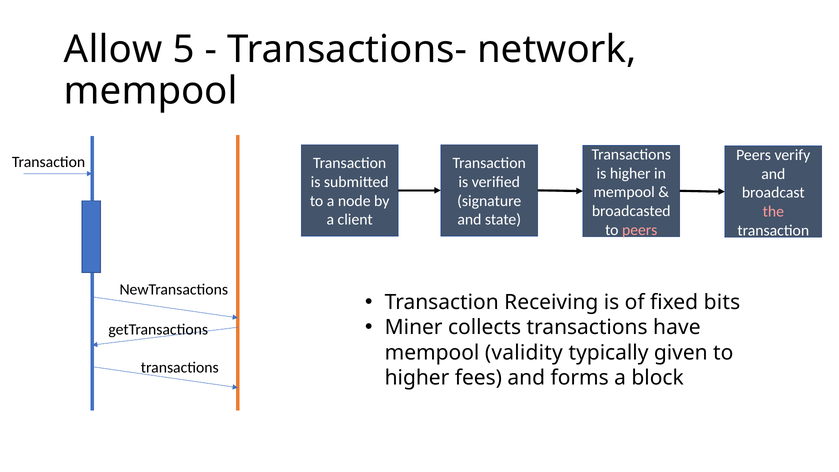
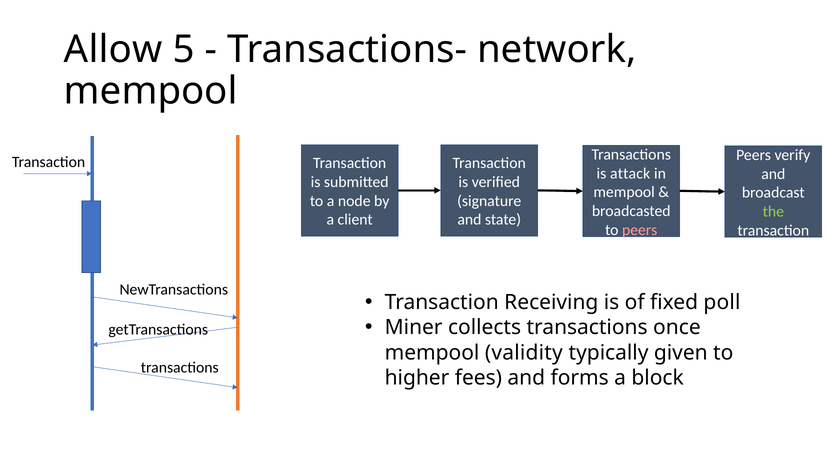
is higher: higher -> attack (630, 173)
the colour: pink -> light green (773, 212)
bits: bits -> poll (722, 302)
have: have -> once (677, 327)
